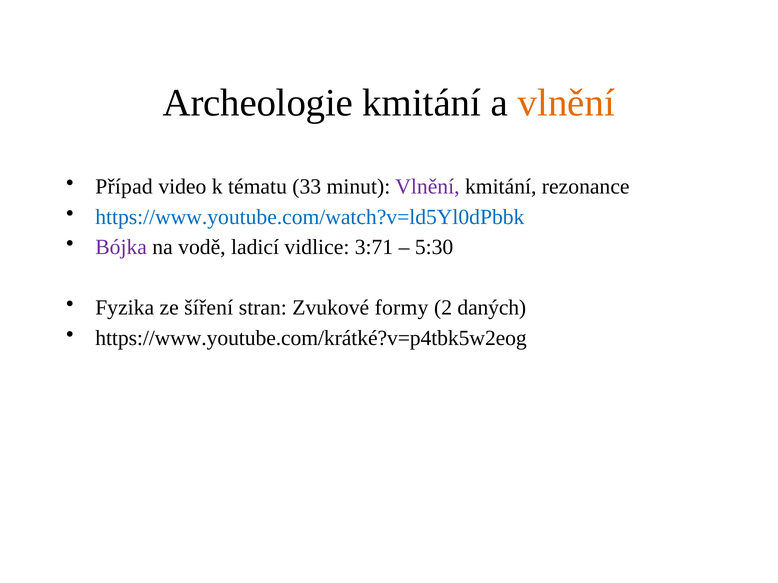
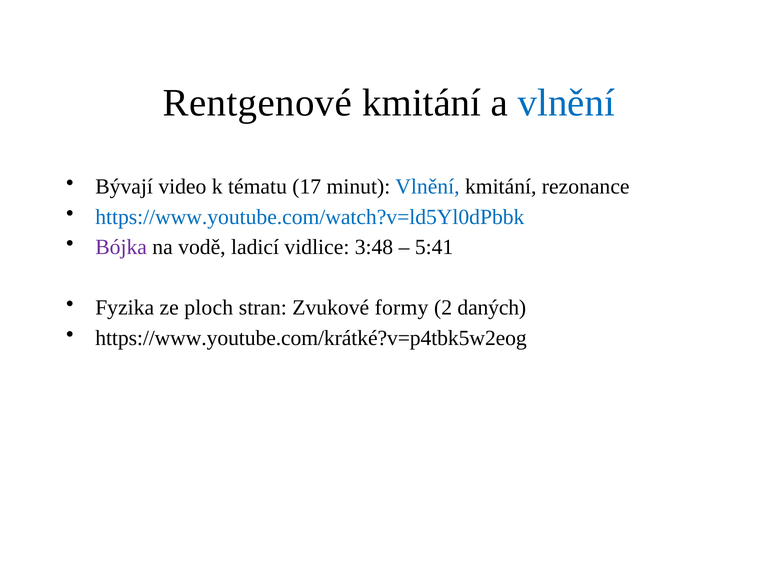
Archeologie: Archeologie -> Rentgenové (257, 103)
vlnění colour: orange -> blue (566, 103)
Případ: Případ -> Bývají (124, 187)
33: 33 -> 17 (307, 187)
Vlnění colour: purple -> blue (427, 187)
3:71: 3:71 -> 3:48 (374, 247)
5:30: 5:30 -> 5:41 (434, 247)
šíření: šíření -> ploch (209, 308)
